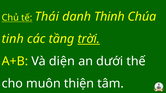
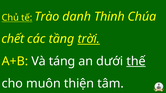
Thái: Thái -> Trào (47, 17)
tinh: tinh -> chết (13, 39)
diện: diện -> táng (62, 61)
thế underline: none -> present (136, 61)
